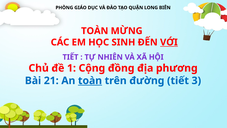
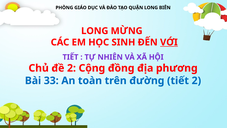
TOÀN: TOÀN -> LONG (95, 31)
đề 1: 1 -> 2 (71, 68)
21: 21 -> 33 (51, 80)
toàn underline: present -> none (90, 80)
3: 3 -> 2 (196, 80)
